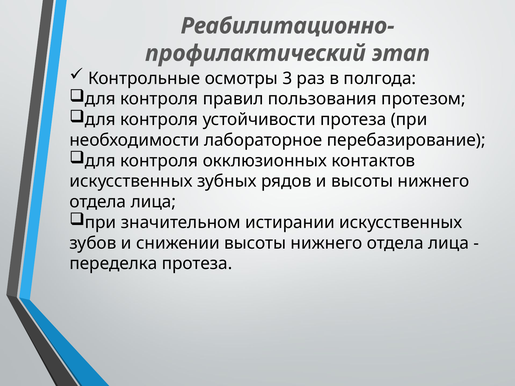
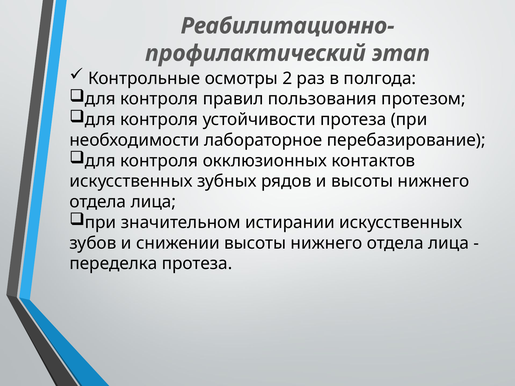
3: 3 -> 2 (287, 78)
